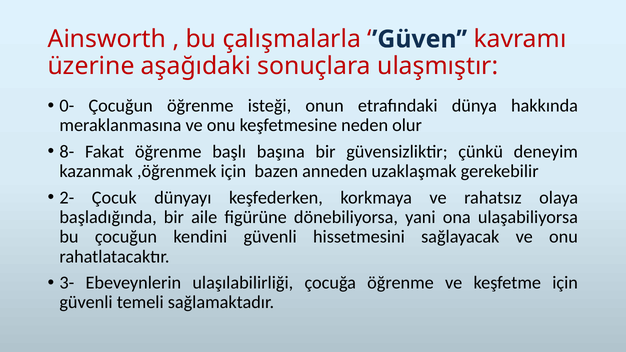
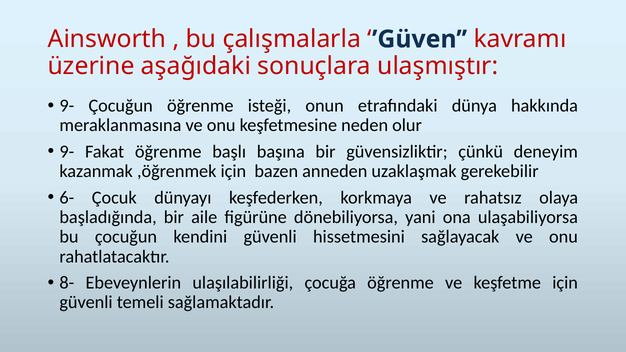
0-: 0- -> 9- (67, 106)
8-: 8- -> 9- (67, 152)
2-: 2- -> 6- (67, 198)
3-: 3- -> 8- (67, 283)
